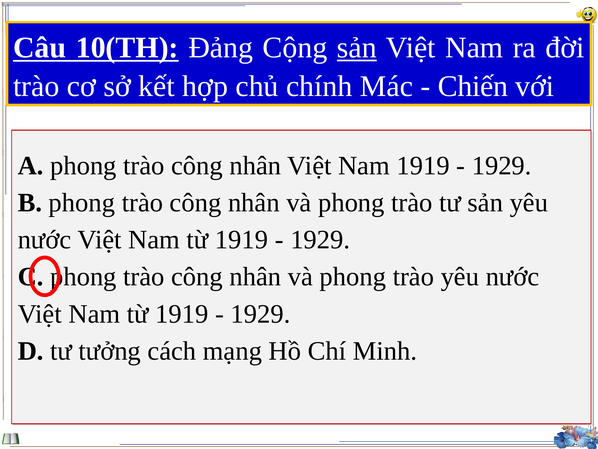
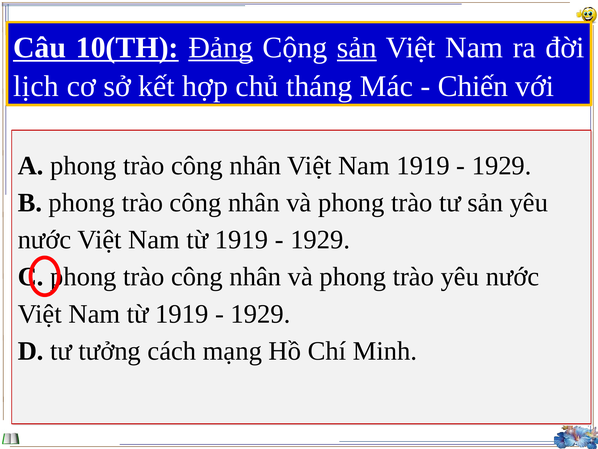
Đảng underline: none -> present (221, 48)
trào: trào -> lịch (36, 86)
chính: chính -> tháng (319, 86)
